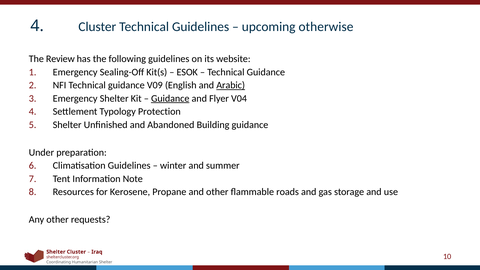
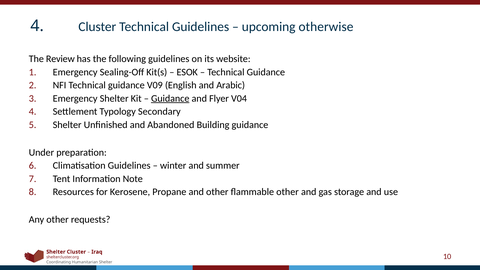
Arabic underline: present -> none (231, 85)
Protection: Protection -> Secondary (159, 112)
flammable roads: roads -> other (288, 192)
